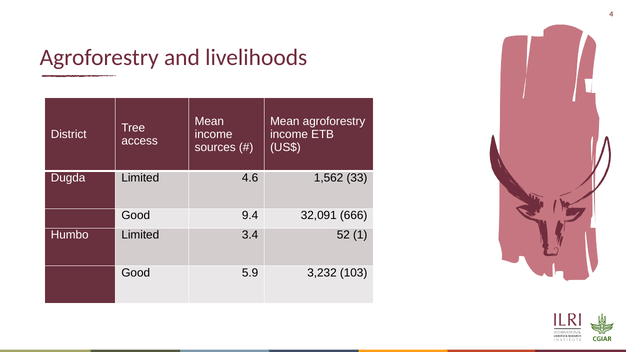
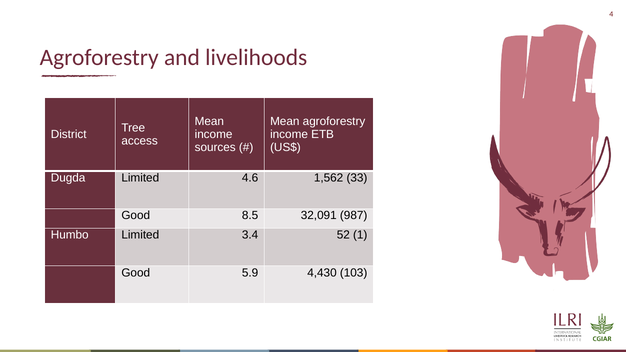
9.4: 9.4 -> 8.5 (250, 215)
666: 666 -> 987 (354, 215)
3,232: 3,232 -> 4,430 (322, 273)
